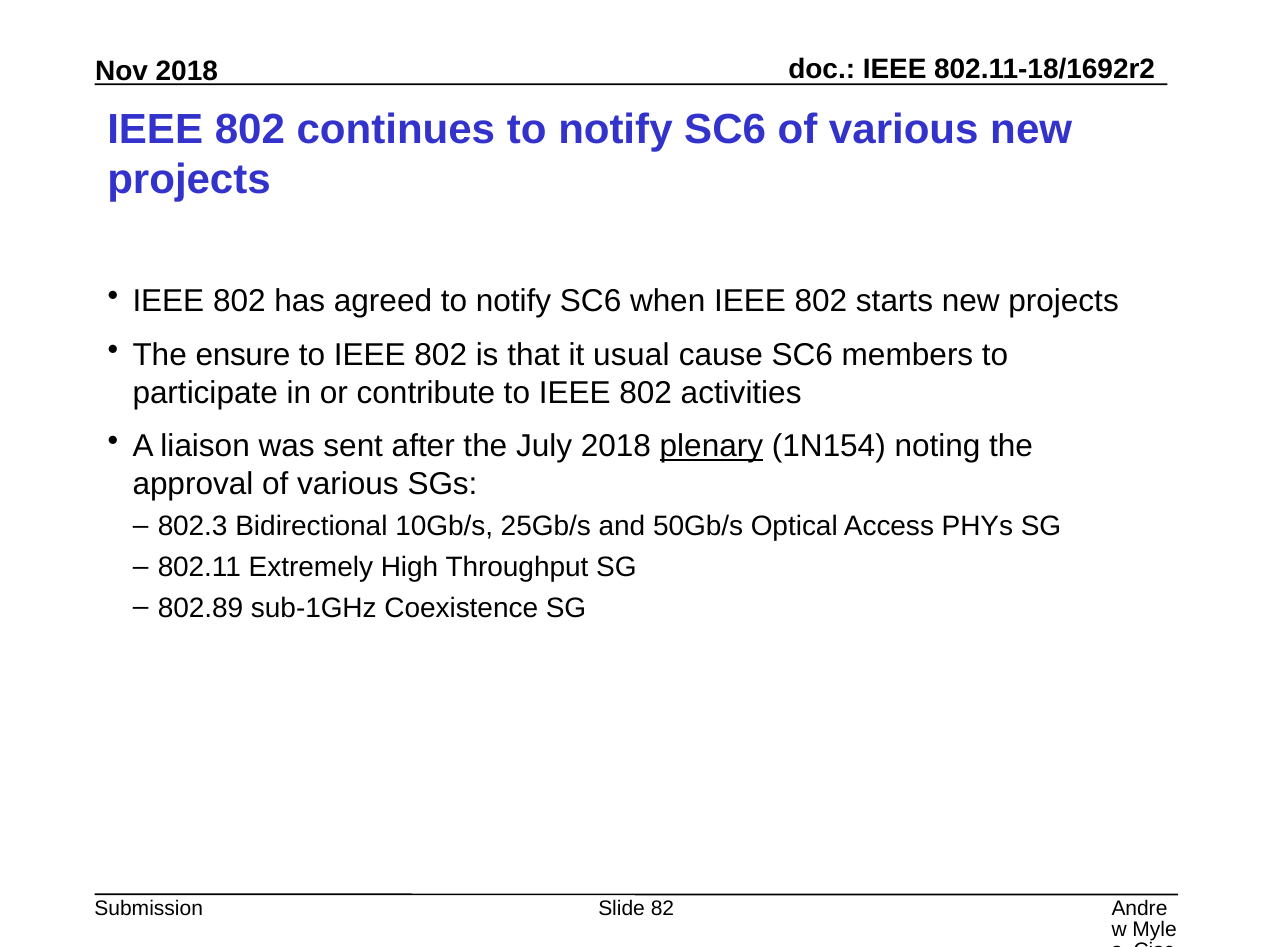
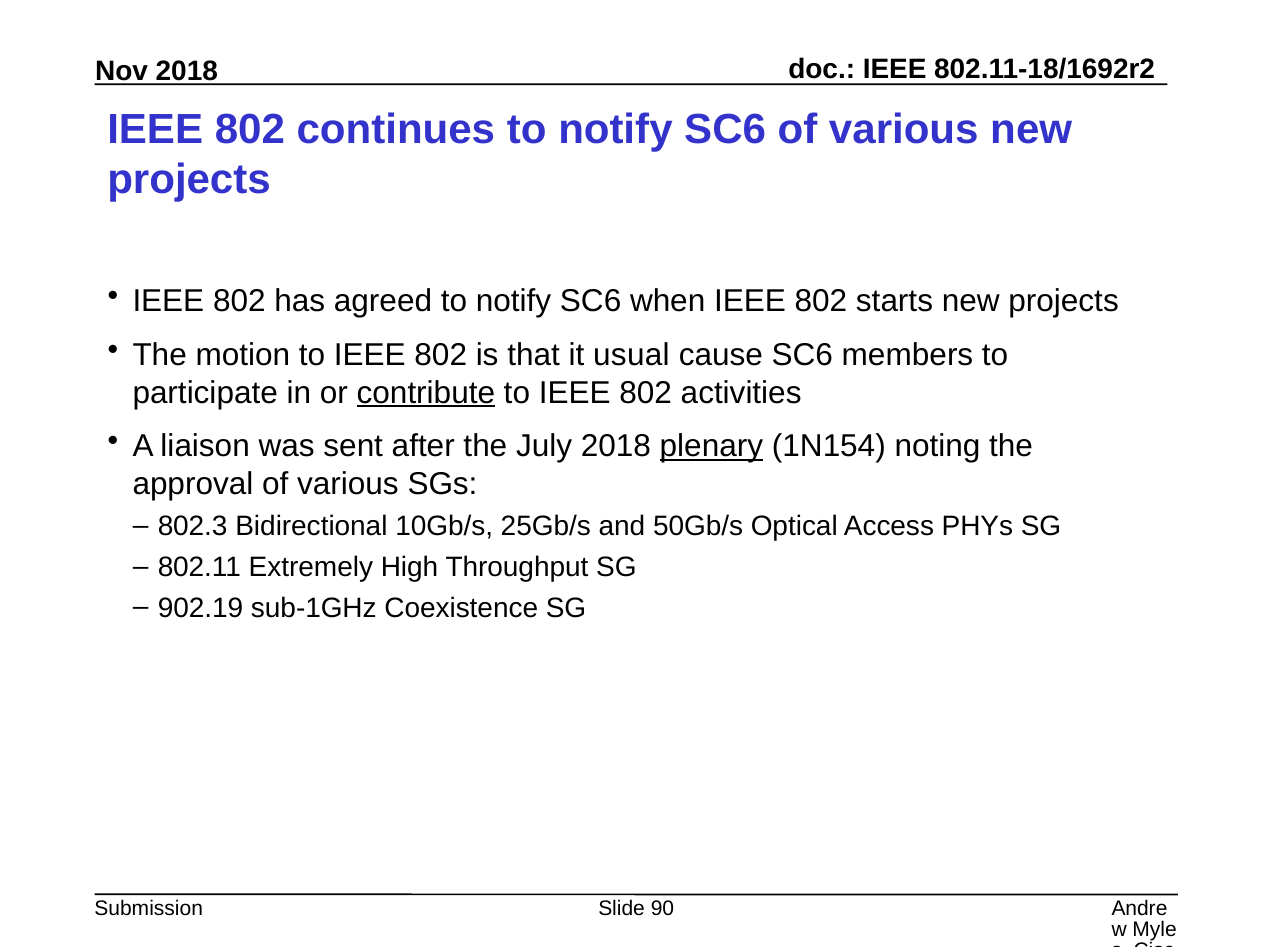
ensure: ensure -> motion (243, 355)
contribute underline: none -> present (426, 392)
802.89: 802.89 -> 902.19 (200, 608)
82: 82 -> 90 (663, 908)
